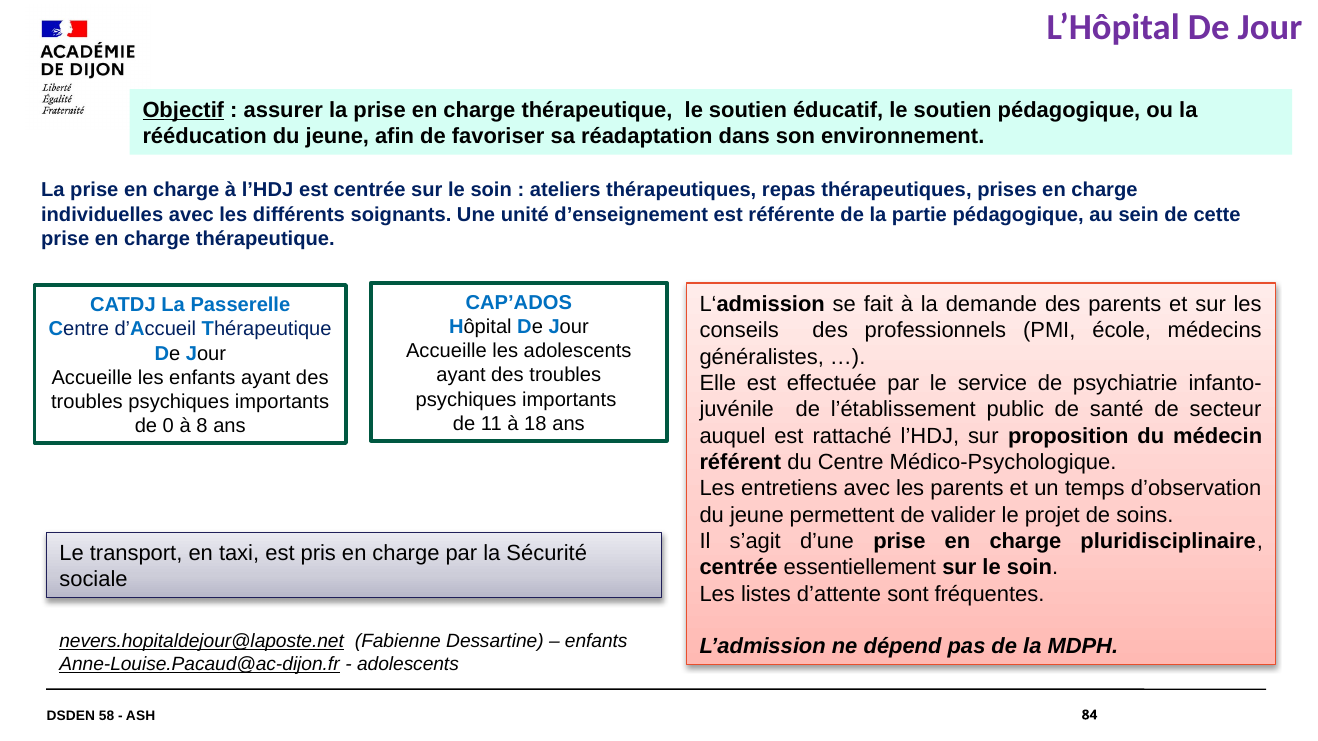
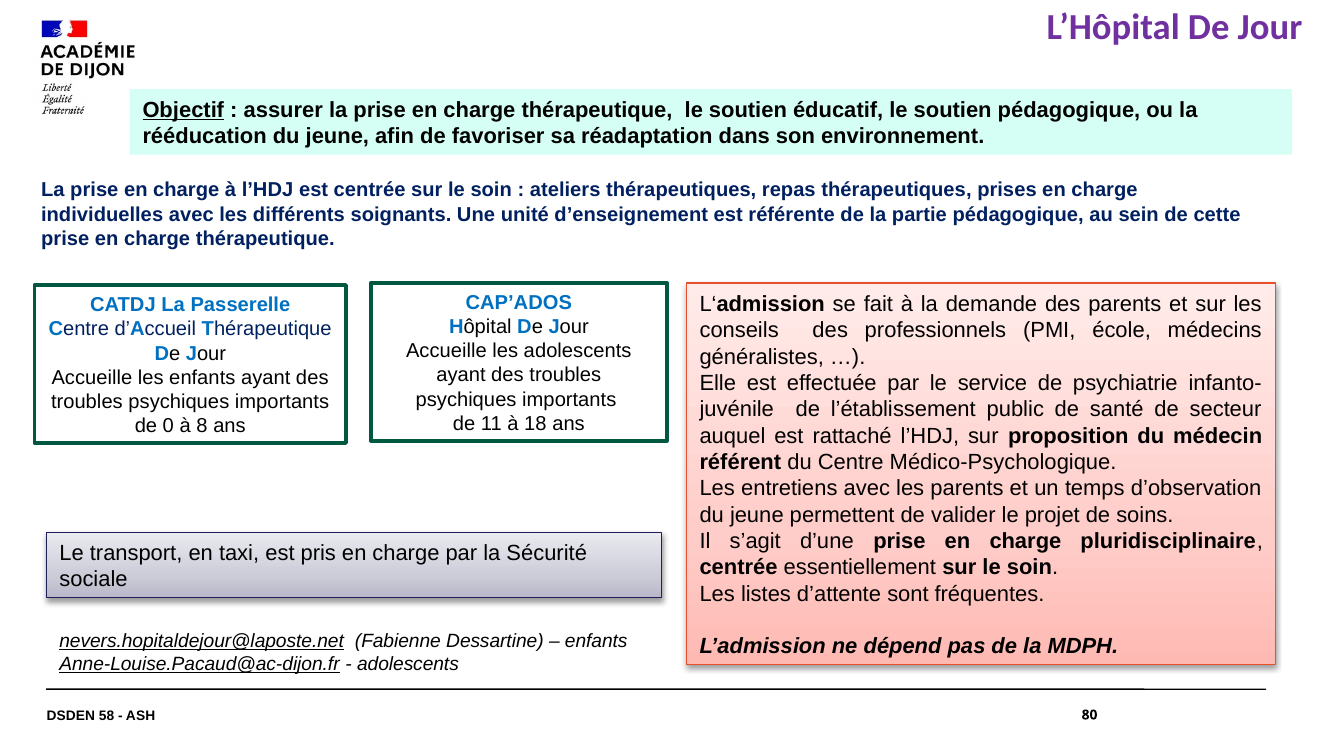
84: 84 -> 80 (1090, 715)
